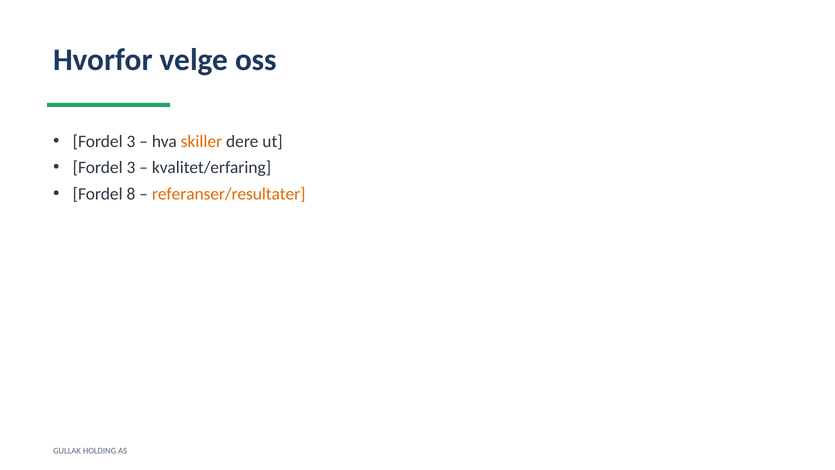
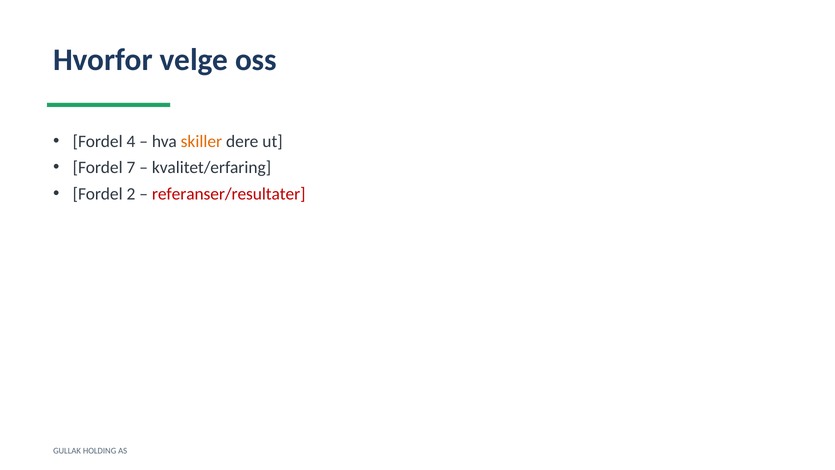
3: 3 -> 4 (131, 141)
3: 3 -> 7 (131, 168)
8: 8 -> 2 (131, 194)
referanser/resultater colour: orange -> red (229, 194)
